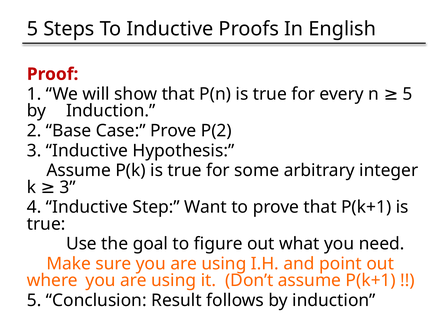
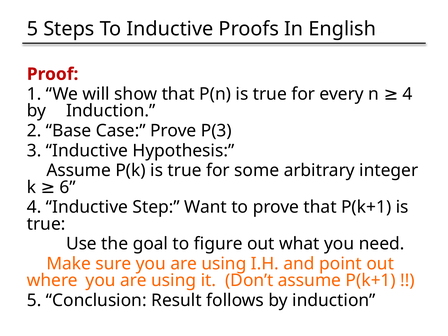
n 5: 5 -> 4 (408, 94)
P(2: P(2 -> P(3 (216, 131)
k 3: 3 -> 6 (68, 187)
